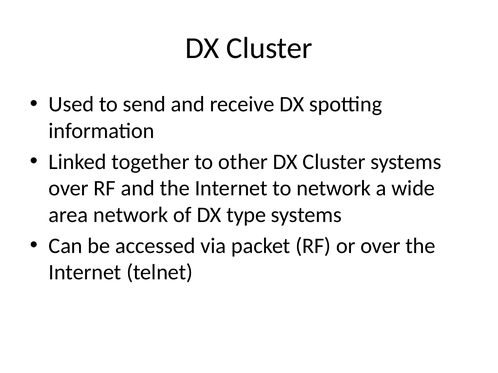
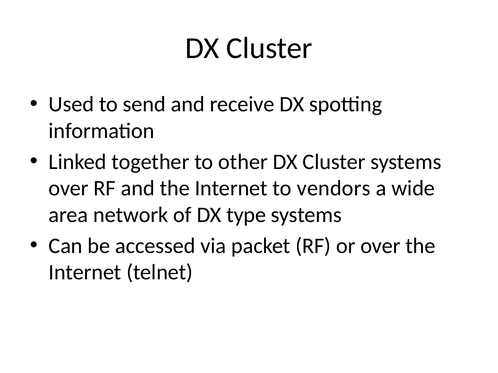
to network: network -> vendors (334, 189)
